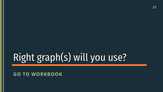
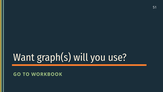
Right: Right -> Want (24, 57)
